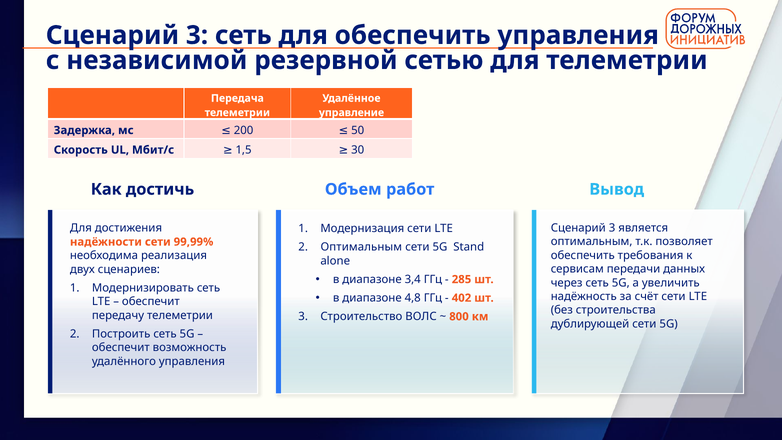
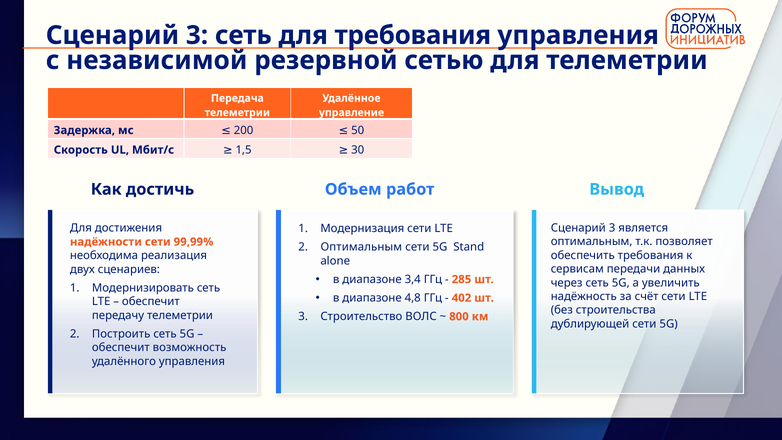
для обеспечить: обеспечить -> требования (413, 35)
